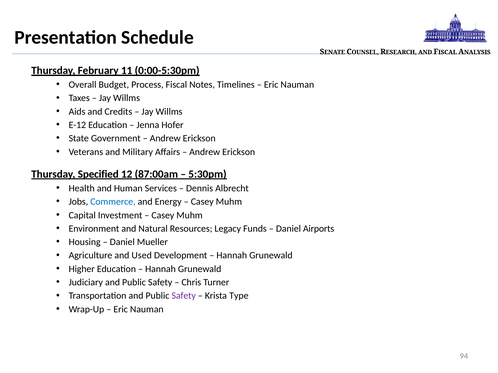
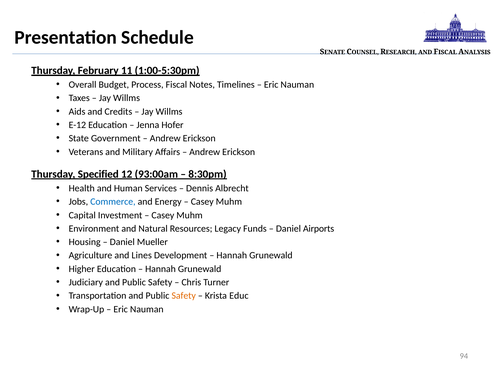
0:00-5:30pm: 0:00-5:30pm -> 1:00-5:30pm (167, 71)
87:00am: 87:00am -> 93:00am (156, 174)
5:30pm: 5:30pm -> 8:30pm (207, 174)
Used: Used -> Lines (142, 256)
Safety colour: purple -> orange (184, 296)
Type: Type -> Educ (239, 296)
